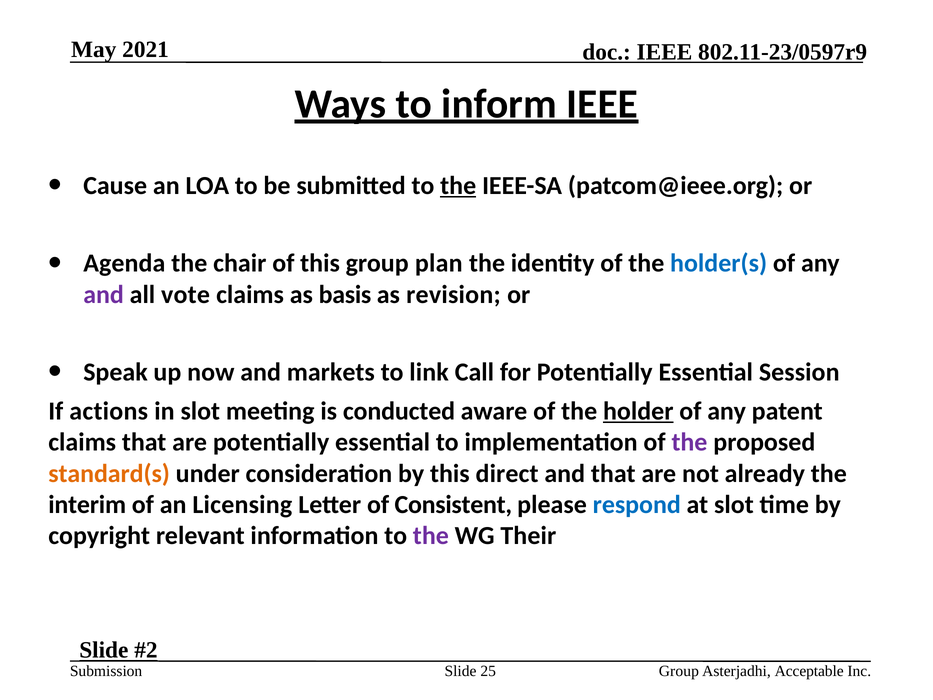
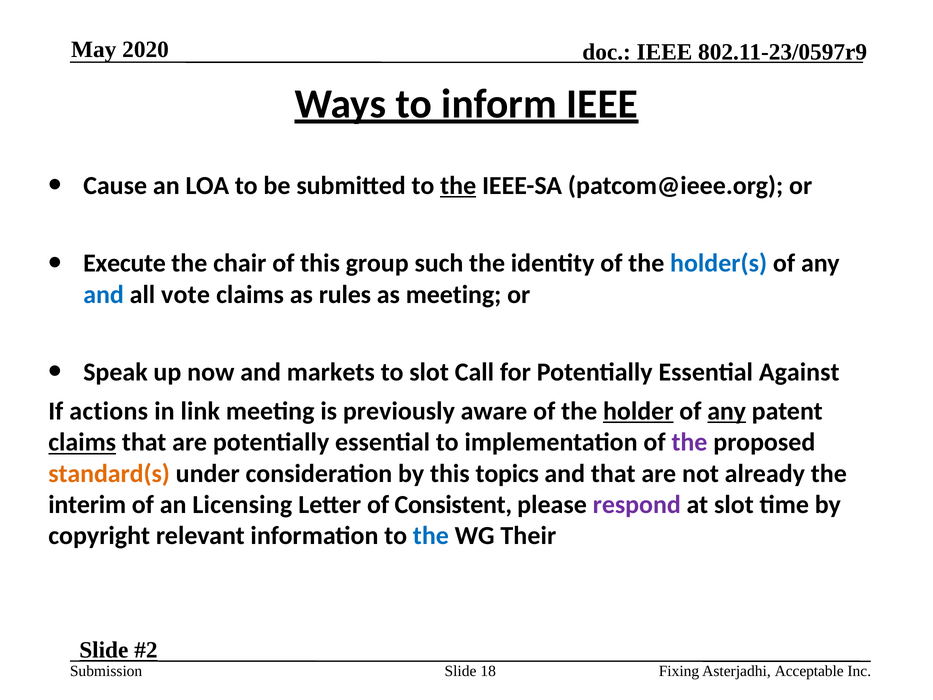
2021: 2021 -> 2020 (146, 49)
Agenda: Agenda -> Execute (125, 263)
plan: plan -> such (439, 263)
and colour: purple -> blue (104, 294)
basis: basis -> rules (345, 294)
as revision: revision -> meeting (454, 294)
to link: link -> slot (429, 372)
Session: Session -> Against (799, 372)
in slot: slot -> link (200, 411)
conducted: conducted -> previously (399, 411)
any underline: none -> present (727, 411)
claims underline: none -> present (82, 442)
direct: direct -> topics (507, 473)
respond colour: blue -> purple (637, 504)
the colour: purple -> blue (431, 536)
25: 25 -> 18 (488, 671)
Group: Group -> Fixing (679, 671)
